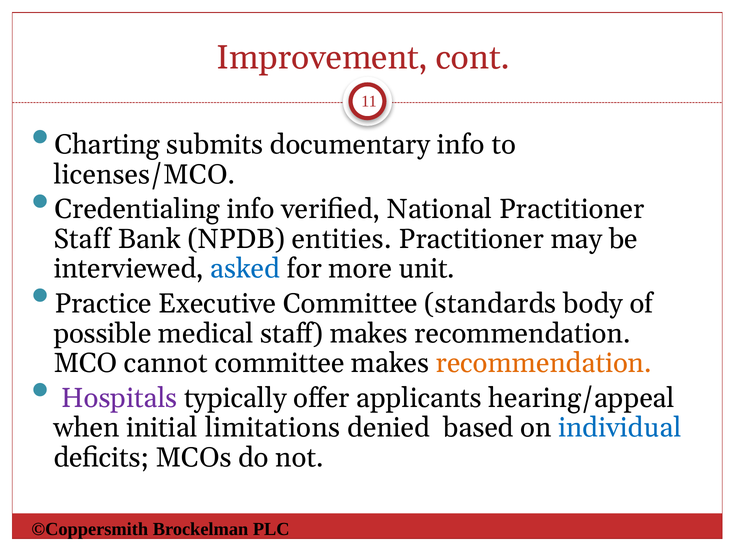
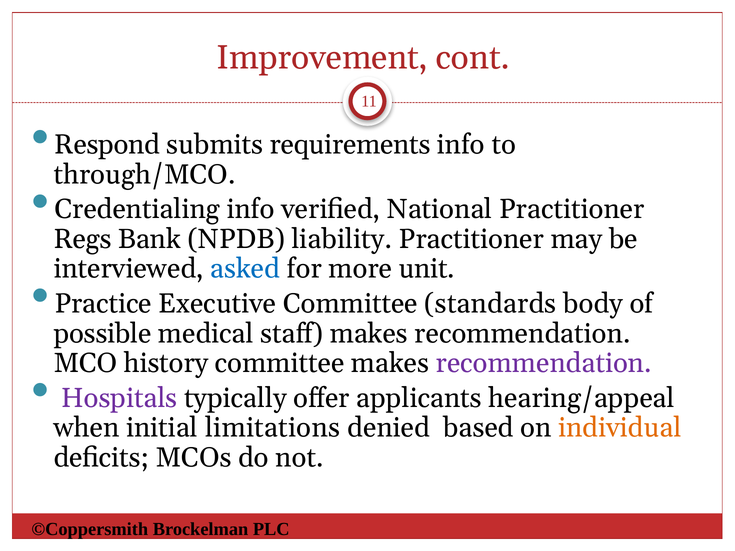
Charting: Charting -> Respond (107, 145)
documentary: documentary -> requirements (350, 145)
licenses/MCO: licenses/MCO -> through/MCO (144, 175)
Staff: Staff -> Regs (83, 239)
entities: entities -> liability (342, 239)
cannot: cannot -> history (166, 363)
recommendation colour: orange -> purple (544, 363)
individual colour: blue -> orange (620, 428)
